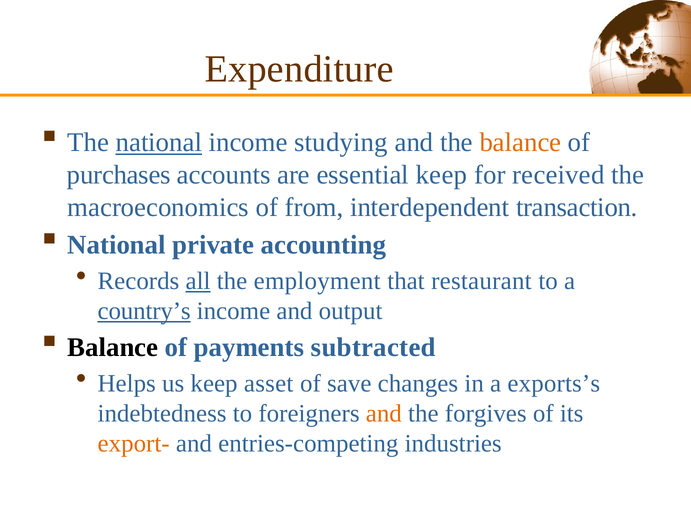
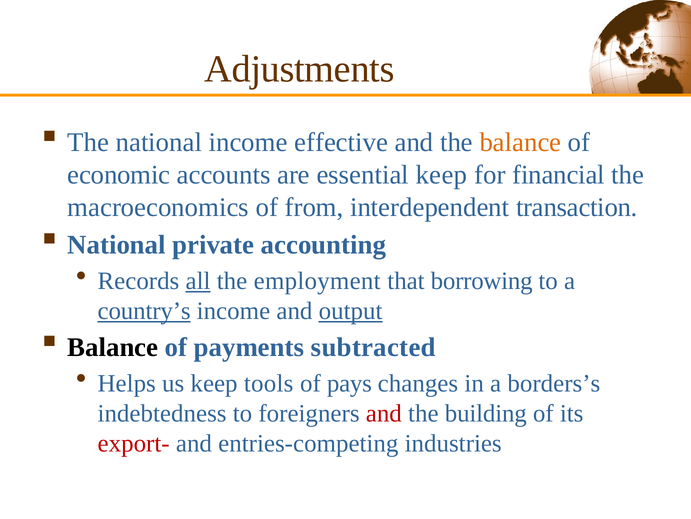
Expenditure: Expenditure -> Adjustments (300, 69)
national underline: present -> none (159, 142)
studying: studying -> effective (341, 142)
purchases: purchases -> economic (119, 175)
received: received -> financial (559, 175)
restaurant: restaurant -> borrowing (482, 281)
output underline: none -> present (351, 310)
asset: asset -> tools (269, 383)
save: save -> pays (349, 383)
exports’s: exports’s -> borders’s (554, 383)
and colour: orange -> red (384, 413)
forgives: forgives -> building (486, 413)
export- colour: orange -> red (134, 443)
